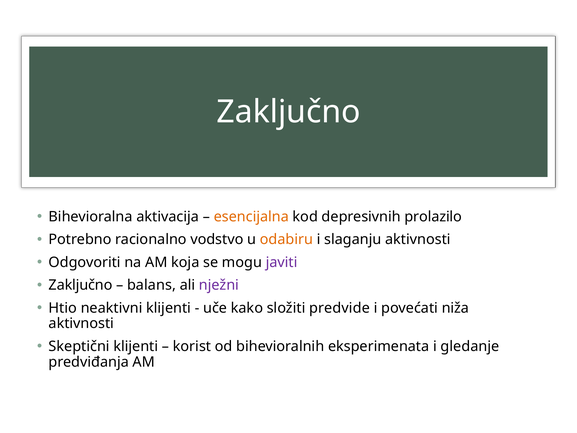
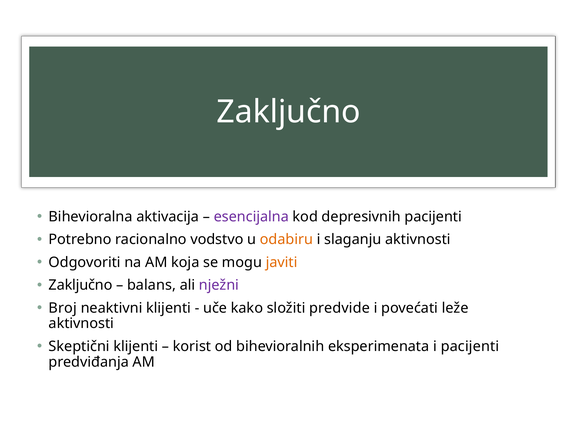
esencijalna colour: orange -> purple (251, 217)
depresivnih prolazilo: prolazilo -> pacijenti (433, 217)
javiti colour: purple -> orange (282, 262)
Htio: Htio -> Broj (63, 308)
niža: niža -> leže (455, 308)
i gledanje: gledanje -> pacijenti (470, 346)
